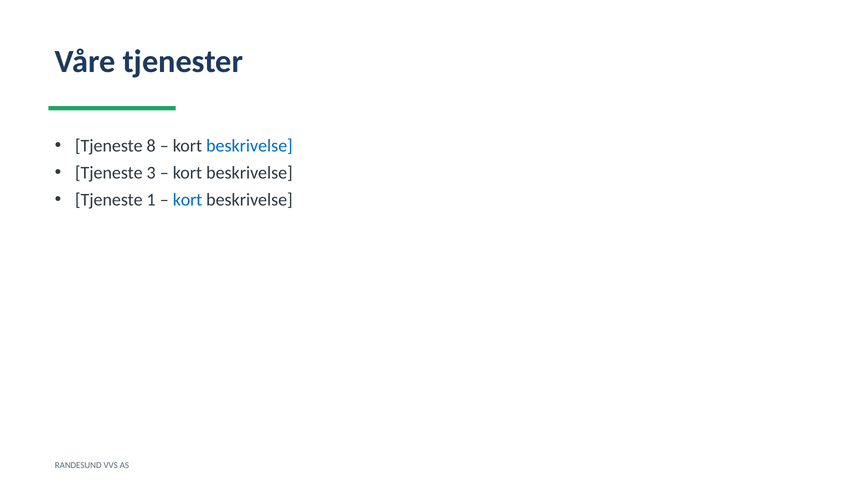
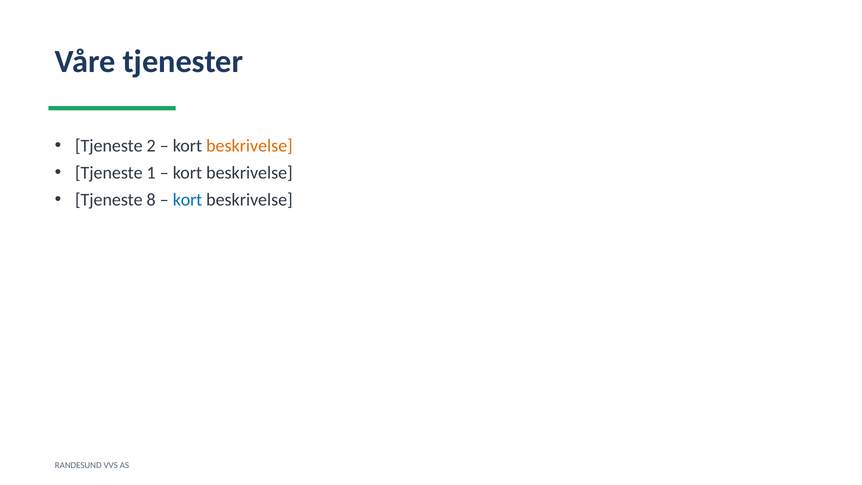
8: 8 -> 2 (151, 146)
beskrivelse colour: blue -> orange (249, 146)
3: 3 -> 1 (151, 173)
1: 1 -> 8 (151, 200)
